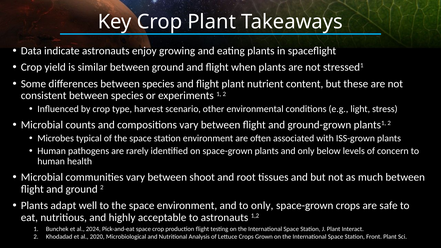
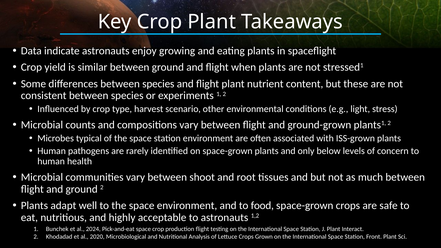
to only: only -> food (262, 206)
